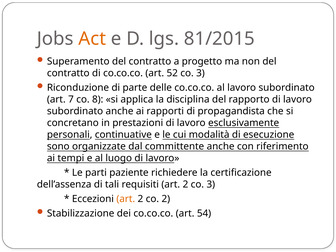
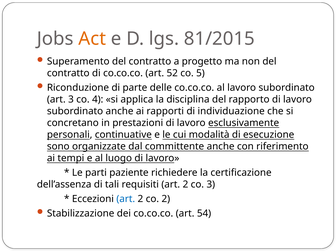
52 co 3: 3 -> 5 (200, 73)
art 7: 7 -> 3 (71, 99)
8: 8 -> 4 (98, 99)
propagandista: propagandista -> individuazione (231, 111)
art colour: orange -> blue (126, 199)
